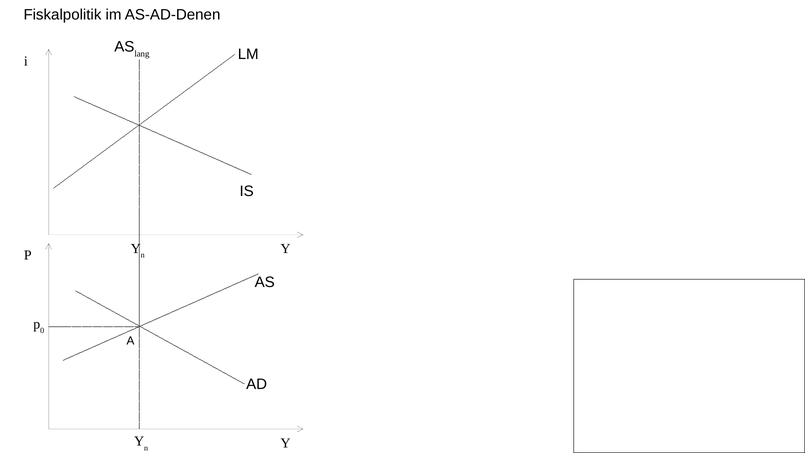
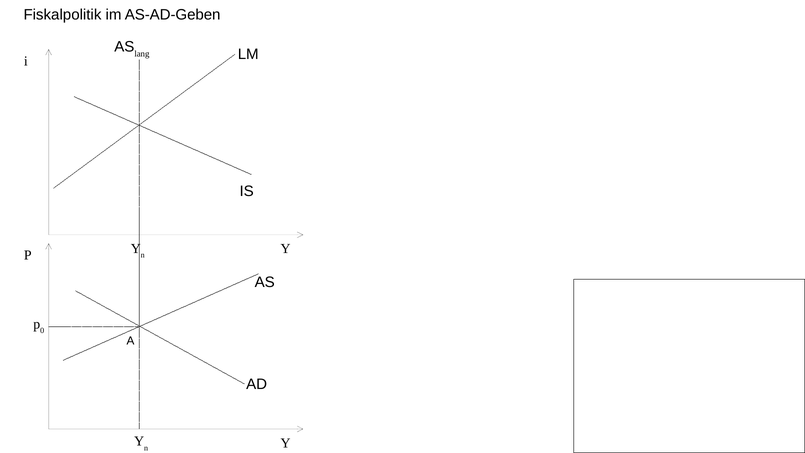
AS-AD-Denen: AS-AD-Denen -> AS-AD-Geben (173, 15)
